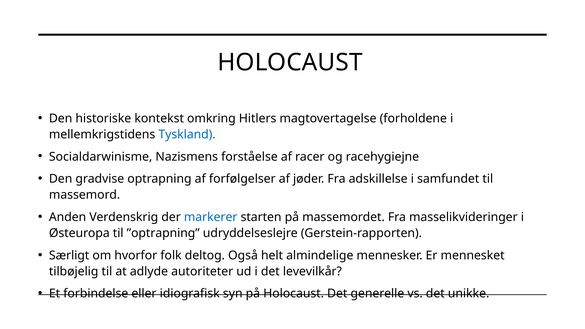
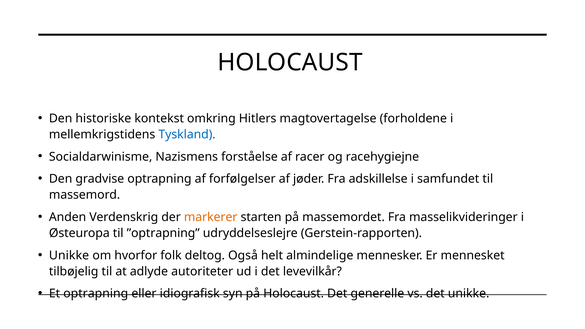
markerer colour: blue -> orange (211, 217)
Særligt: Særligt -> Unikke (69, 255)
Et forbindelse: forbindelse -> optrapning (96, 294)
